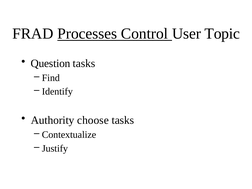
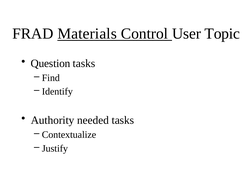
Processes: Processes -> Materials (87, 34)
choose: choose -> needed (93, 120)
